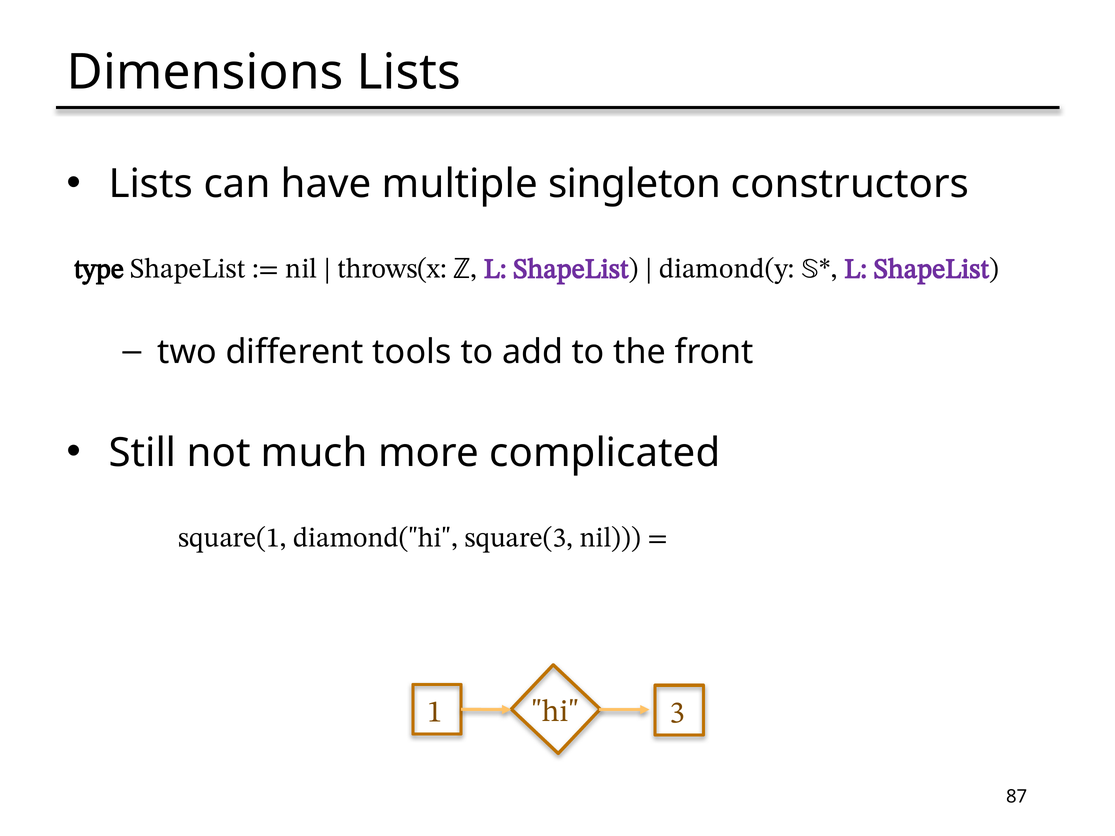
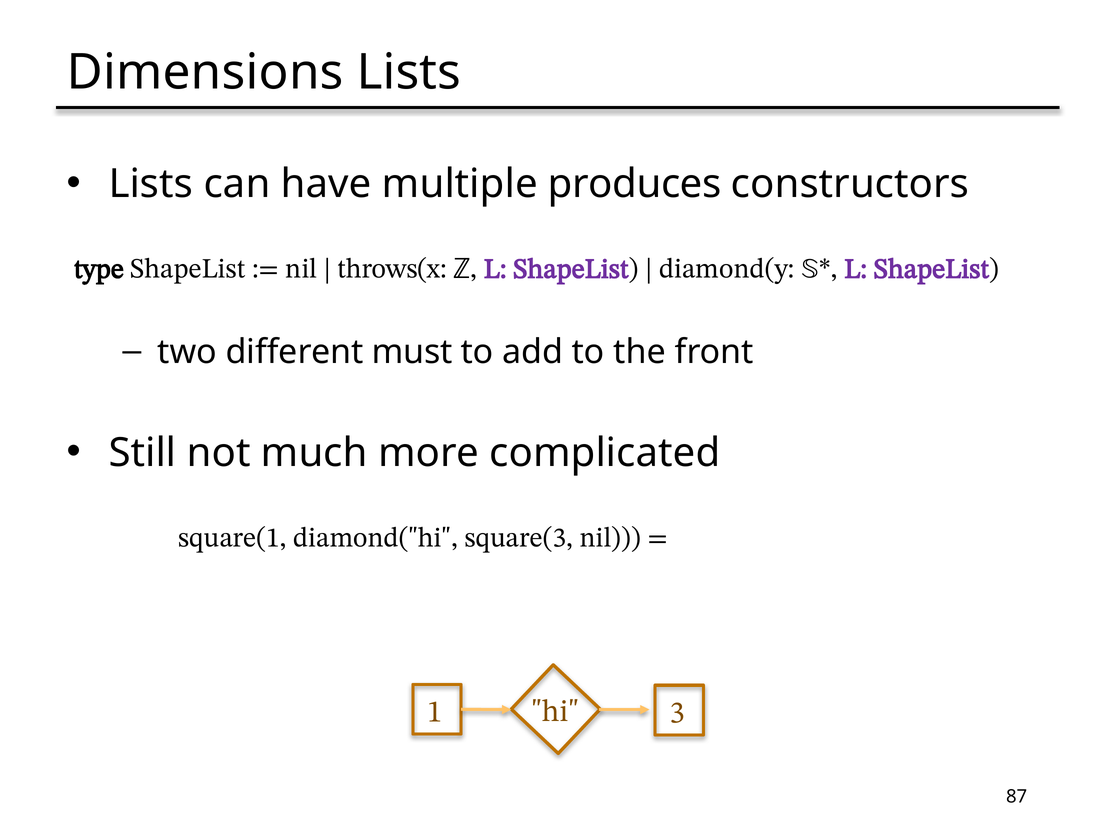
singleton: singleton -> produces (635, 184)
tools: tools -> must (412, 352)
